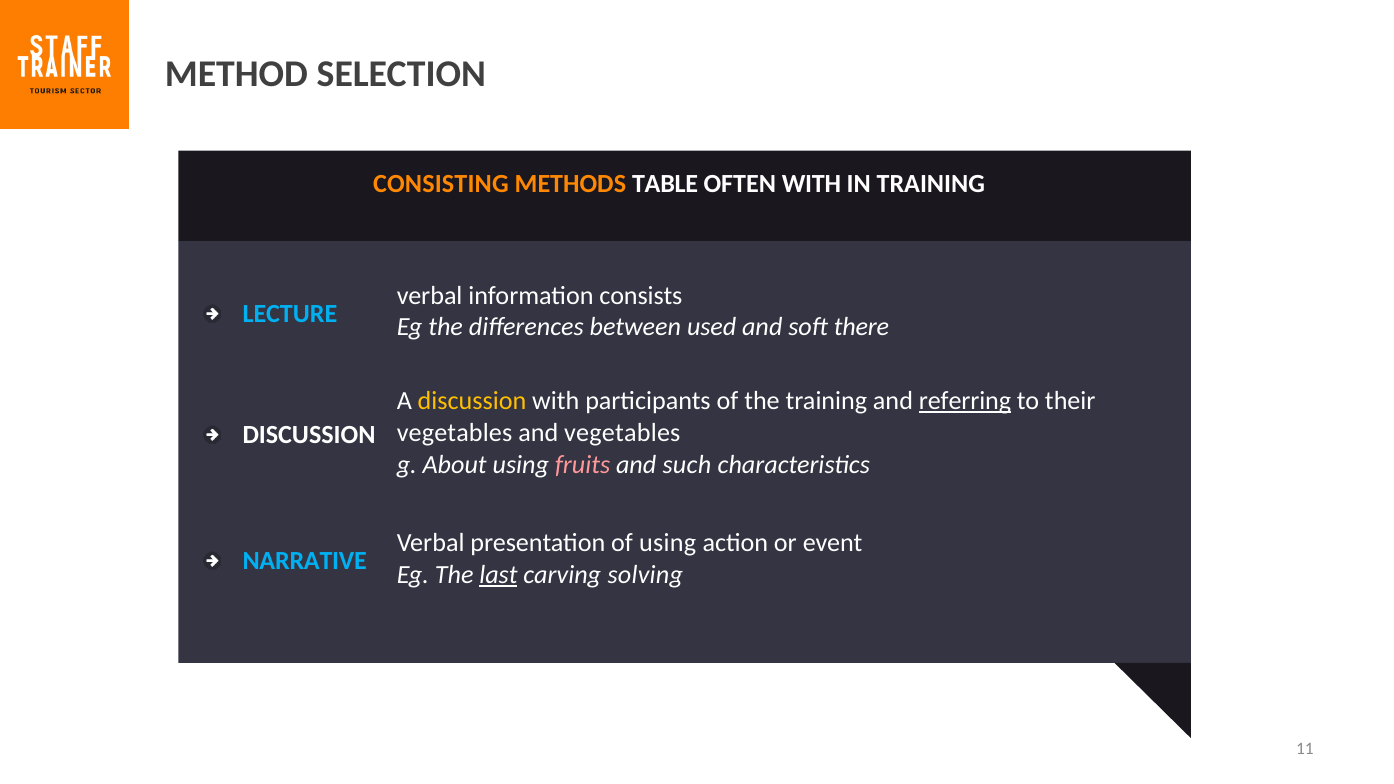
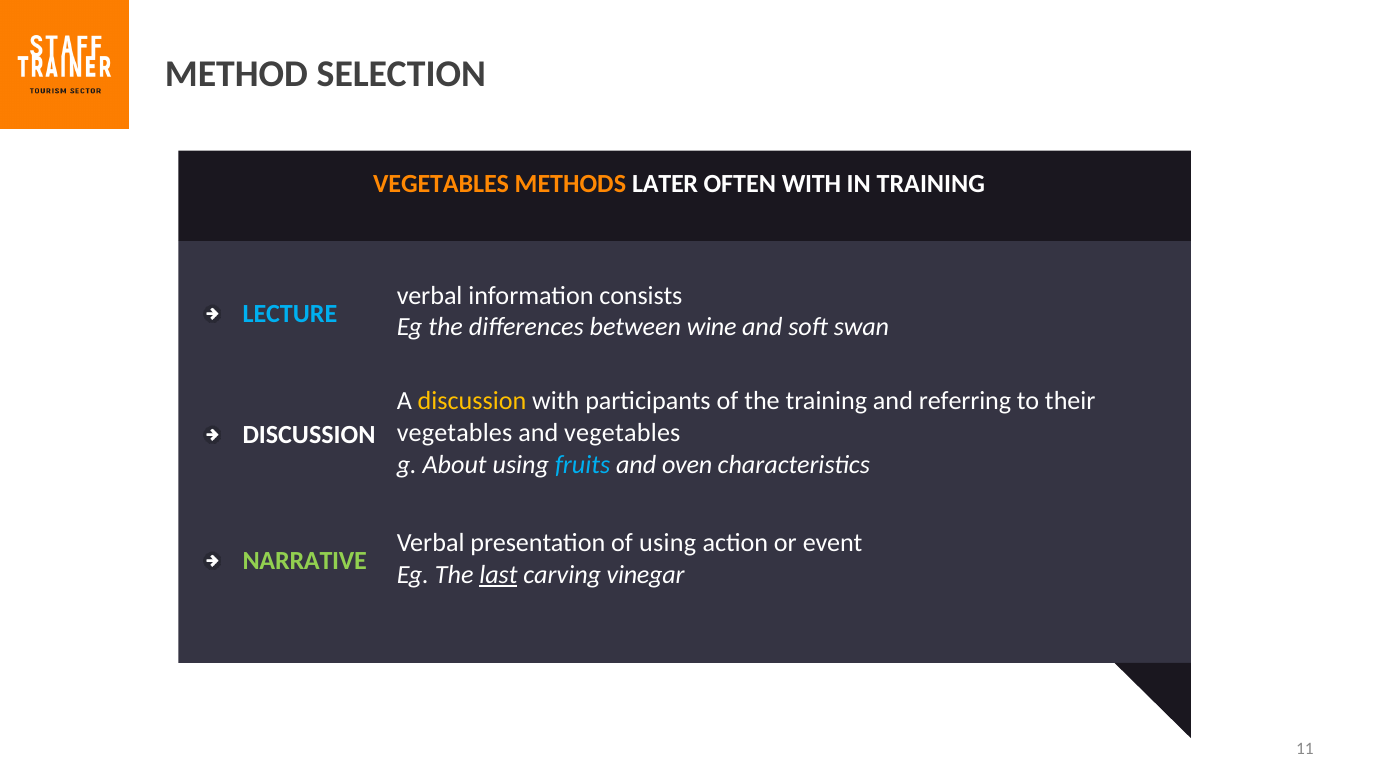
CONSISTING: CONSISTING -> VEGETABLES (441, 184)
TABLE: TABLE -> LATER (665, 184)
used: used -> wine (712, 327)
there: there -> swan (861, 327)
referring underline: present -> none (965, 401)
fruits colour: pink -> light blue (583, 464)
such: such -> oven (687, 464)
NARRATIVE colour: light blue -> light green (305, 561)
solving: solving -> vinegar (646, 575)
